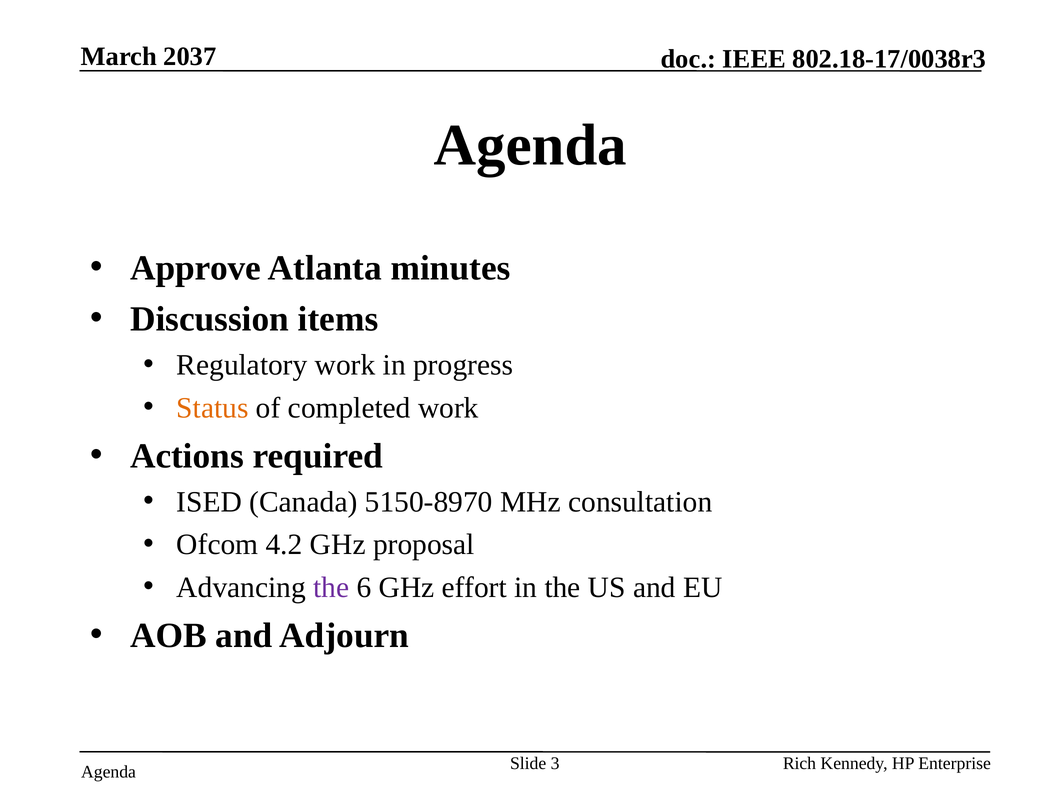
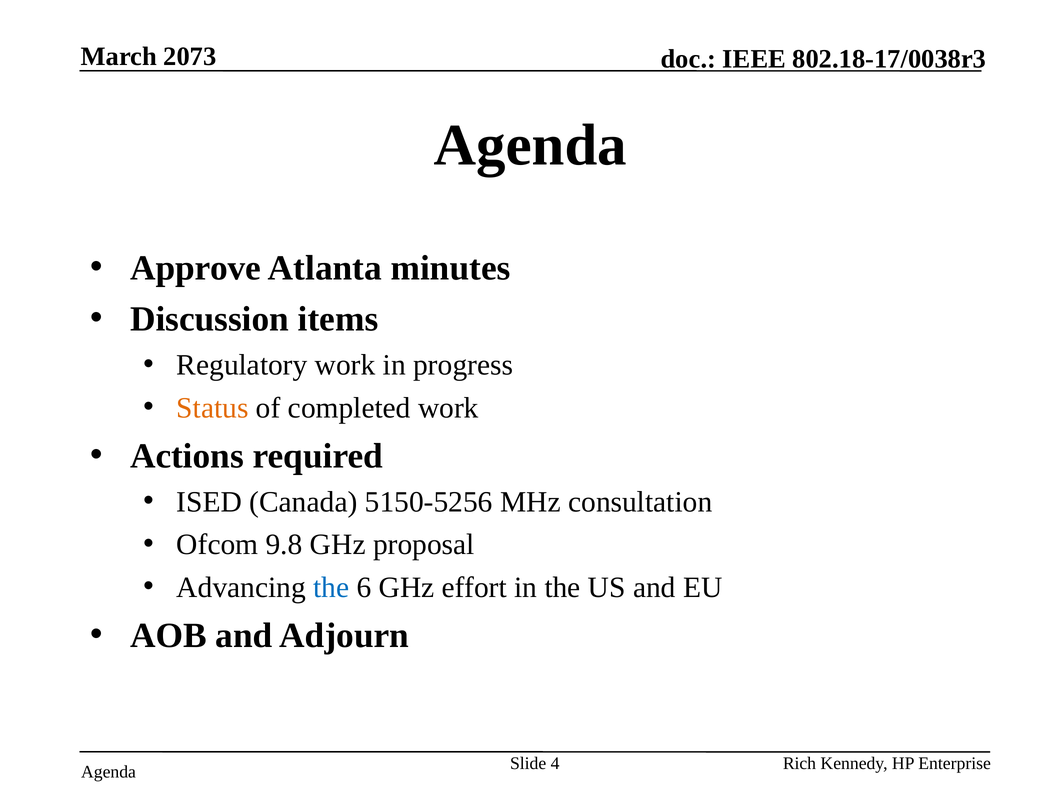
2037: 2037 -> 2073 (190, 57)
5150-8970: 5150-8970 -> 5150-5256 (429, 502)
4.2: 4.2 -> 9.8 (284, 544)
the colour: purple -> blue (331, 587)
3: 3 -> 4 (555, 763)
